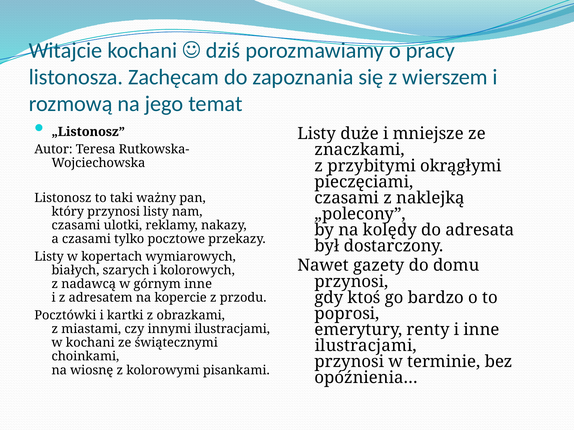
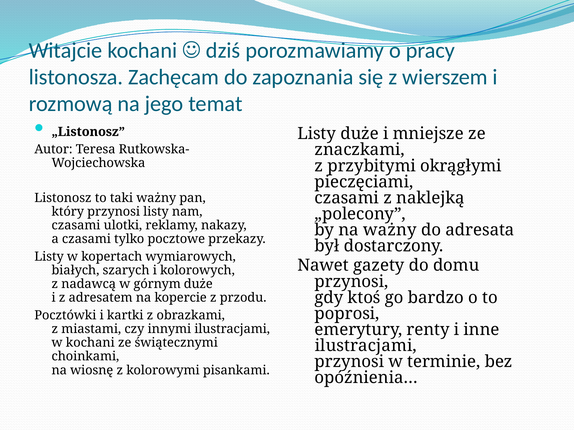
na kolędy: kolędy -> ważny (390, 230)
górnym inne: inne -> duże (198, 284)
